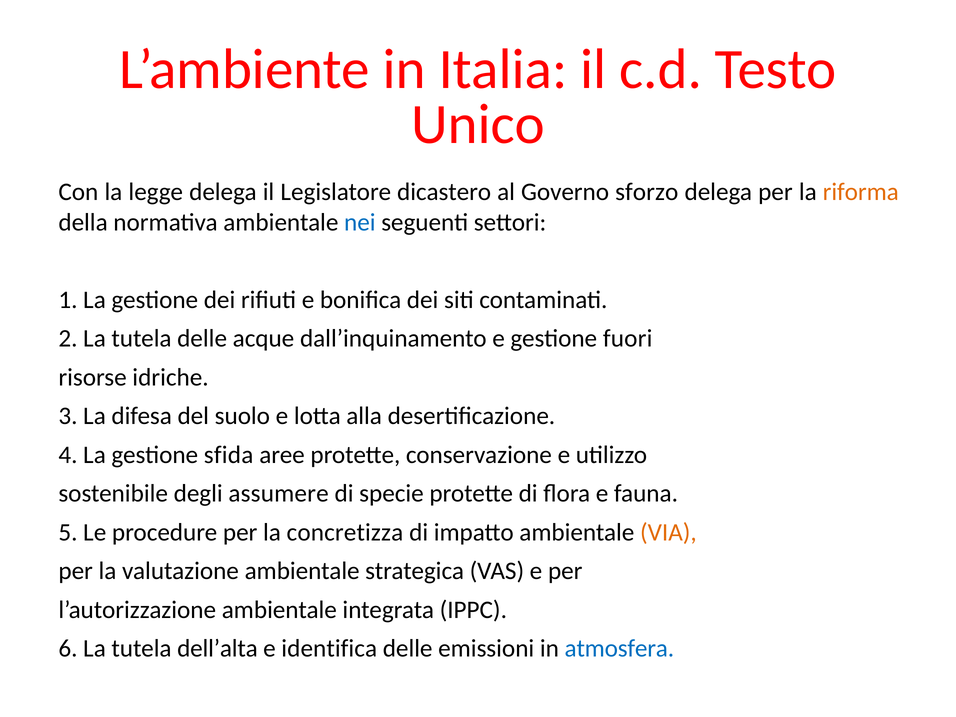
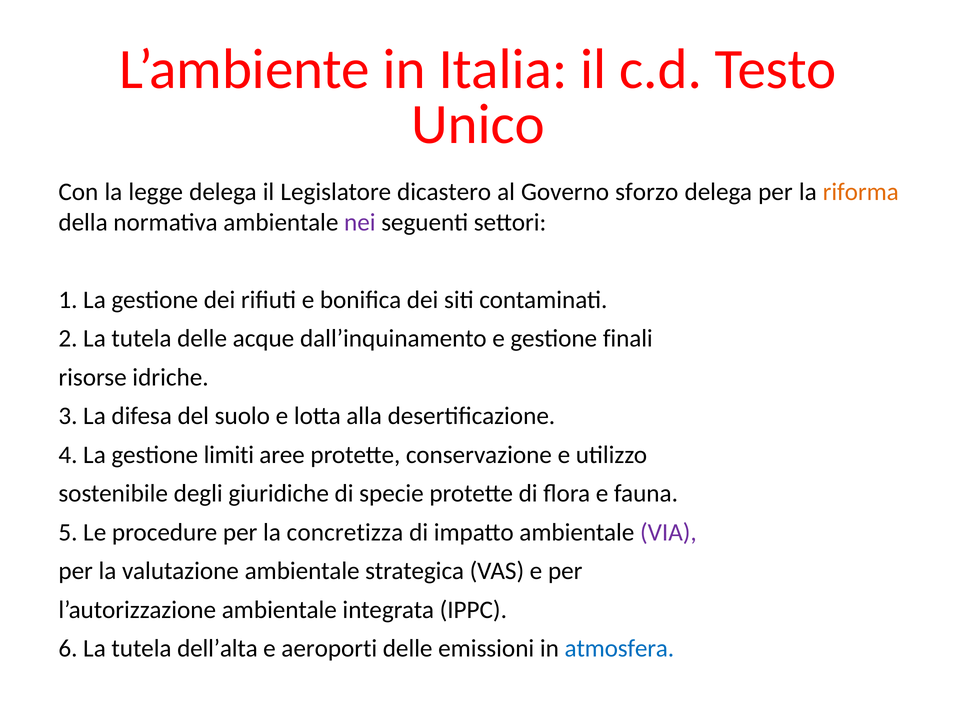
nei colour: blue -> purple (360, 222)
fuori: fuori -> finali (628, 339)
sfida: sfida -> limiti (229, 455)
assumere: assumere -> giuridiche (279, 494)
VIA colour: orange -> purple (668, 532)
identifica: identifica -> aeroporti (329, 649)
